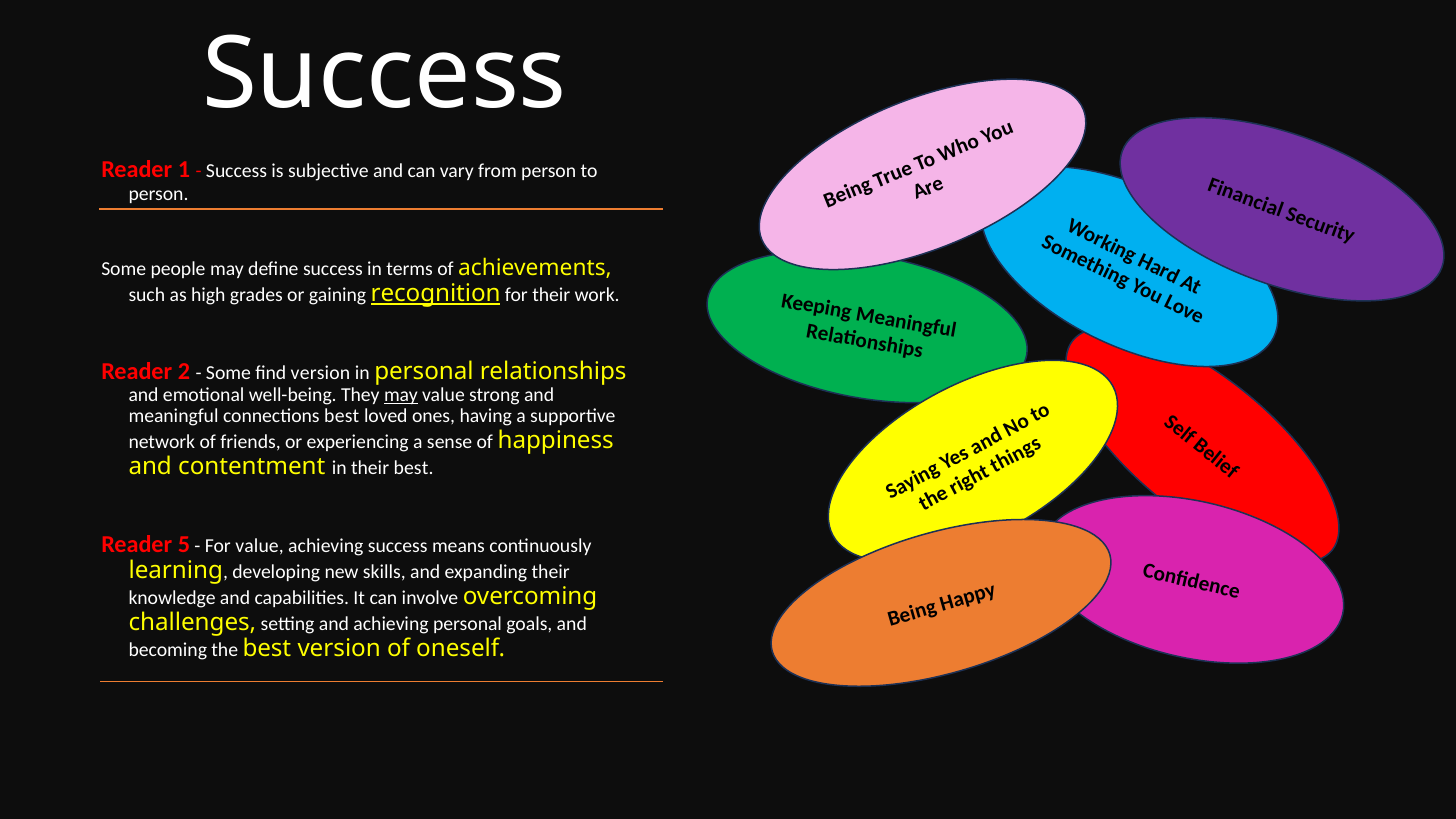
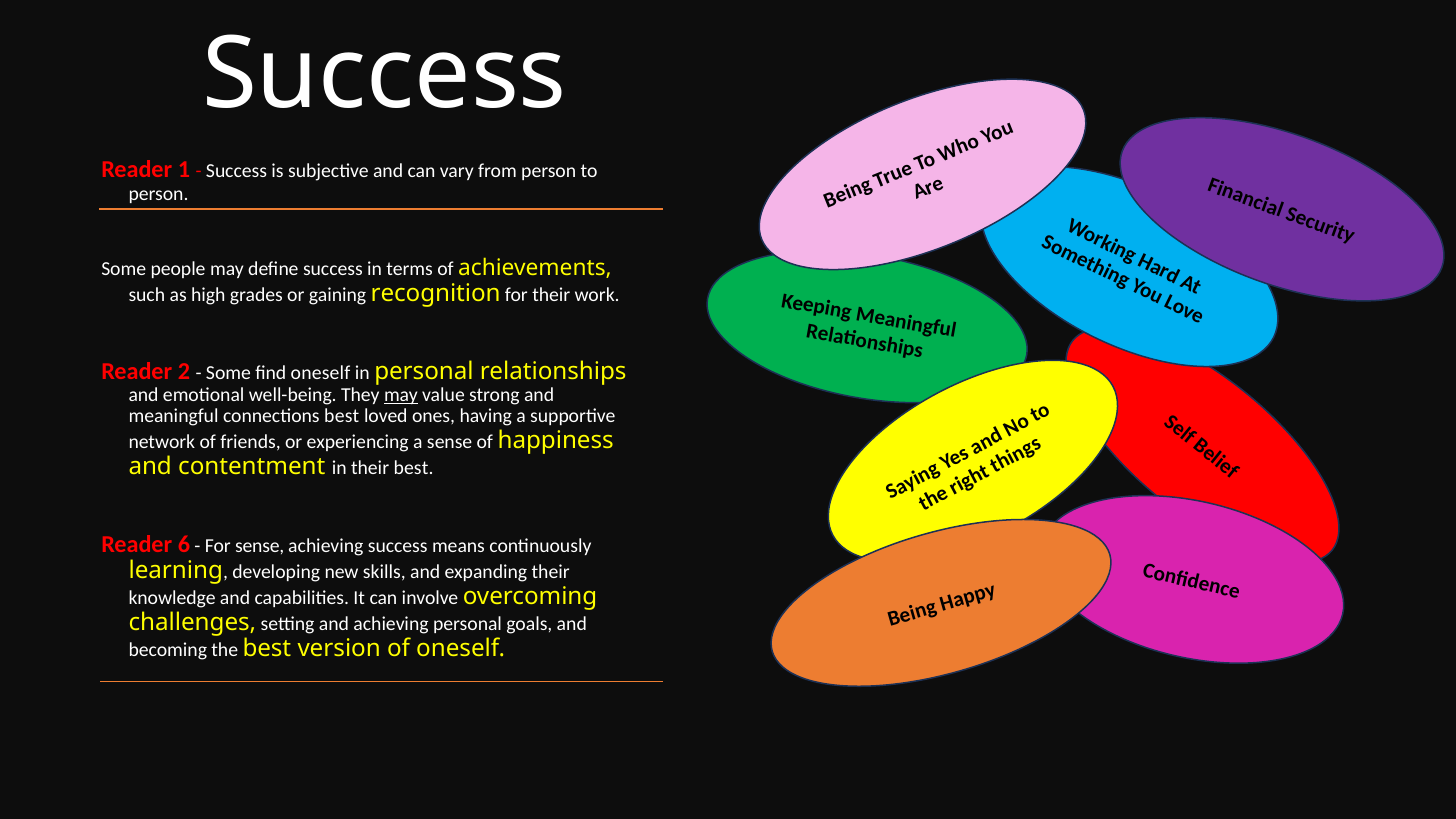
recognition underline: present -> none (436, 293)
find version: version -> oneself (321, 373)
5: 5 -> 6 (184, 544)
For value: value -> sense (260, 546)
